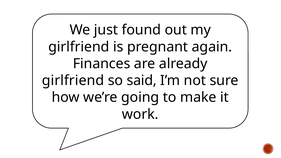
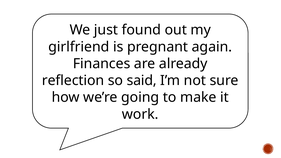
girlfriend: girlfriend -> reflection (73, 81)
